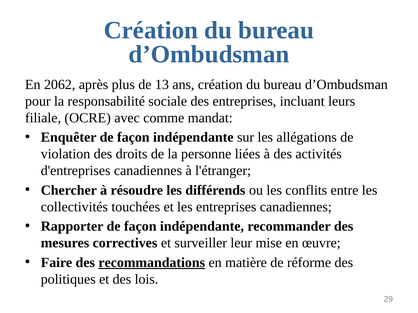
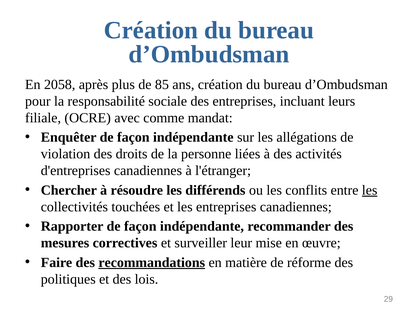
2062: 2062 -> 2058 (60, 85)
13: 13 -> 85 (162, 85)
les underline: none -> present (370, 190)
